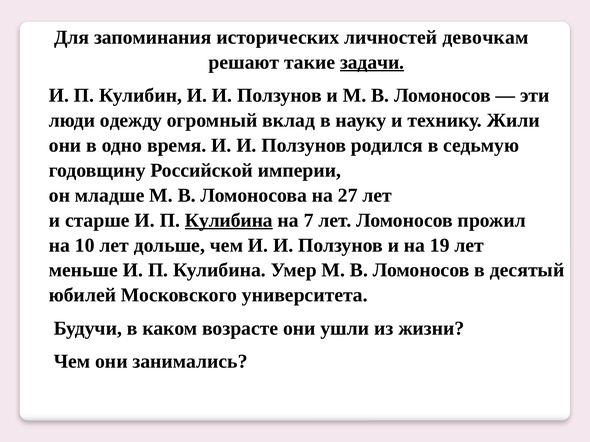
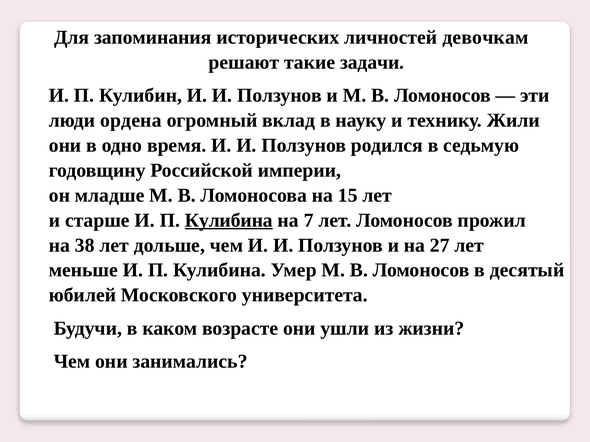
задачи underline: present -> none (372, 62)
одежду: одежду -> ордена (131, 120)
27: 27 -> 15 (348, 195)
10: 10 -> 38 (85, 245)
19: 19 -> 27 (440, 245)
